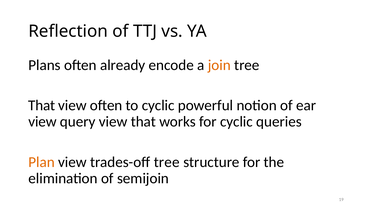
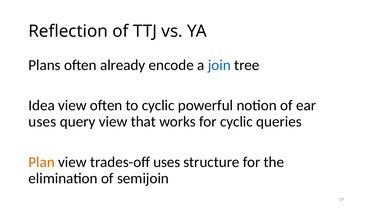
join colour: orange -> blue (219, 65)
That: That -> Idea (42, 106)
view: view -> uses (42, 122)
trades-off tree: tree -> uses (167, 162)
